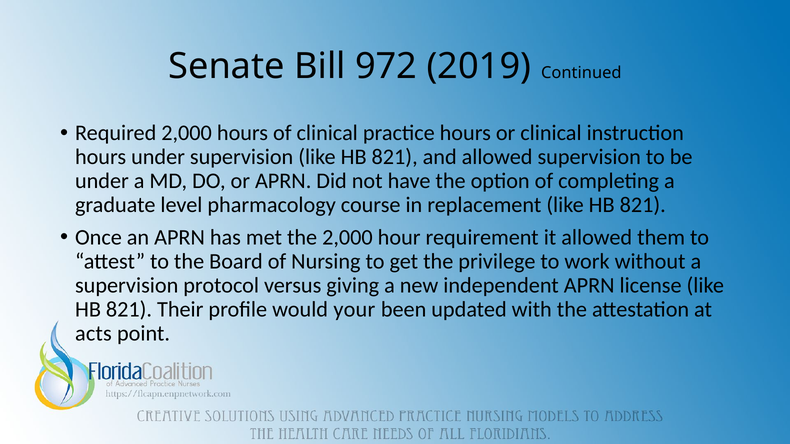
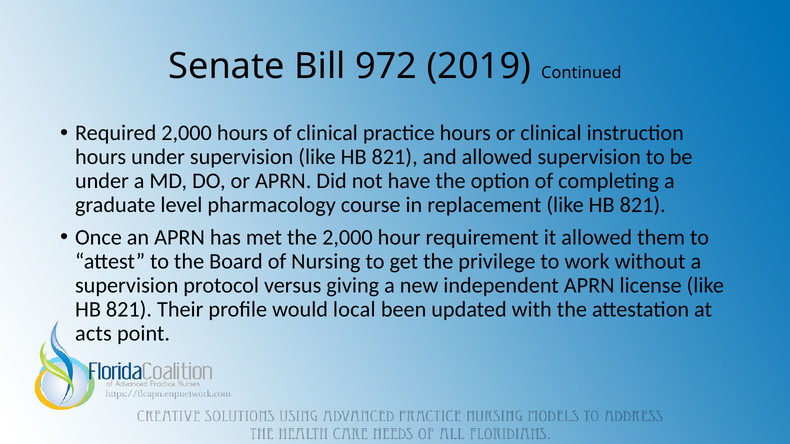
your: your -> local (354, 310)
